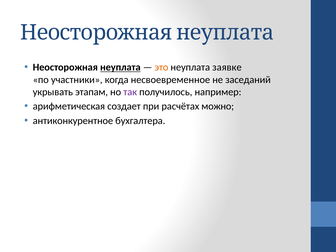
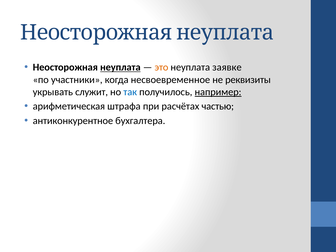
заседаний: заседаний -> реквизиты (248, 80)
этапам: этапам -> служит (92, 92)
так colour: purple -> blue (130, 92)
например underline: none -> present (218, 92)
создает: создает -> штрафа (124, 106)
можно: можно -> частью (218, 106)
